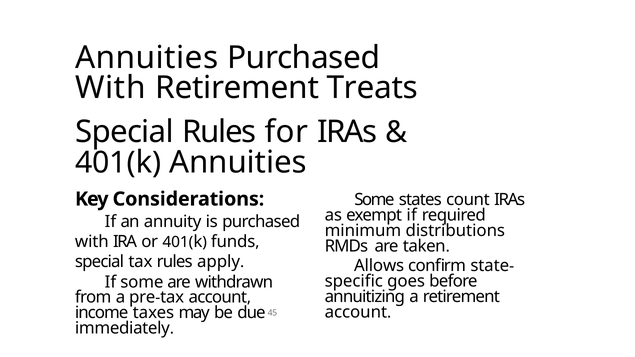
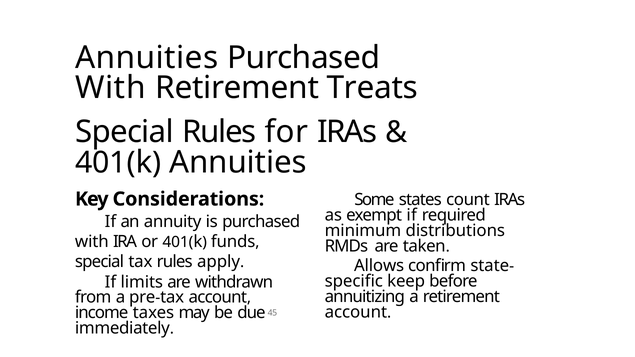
If some: some -> limits (142, 282)
goes: goes -> keep (406, 281)
